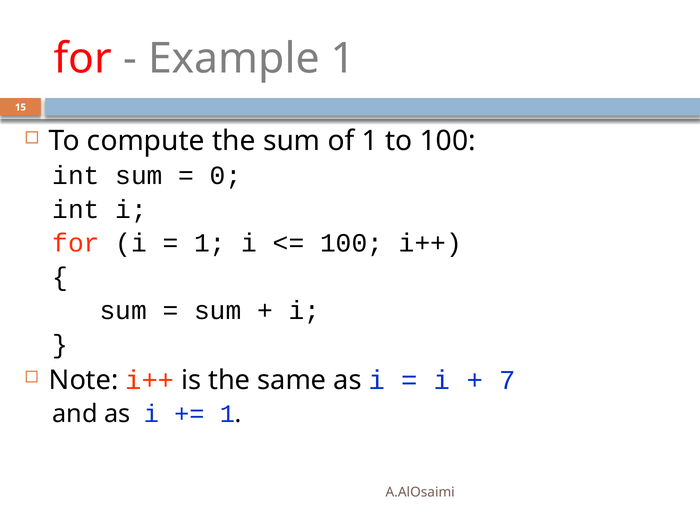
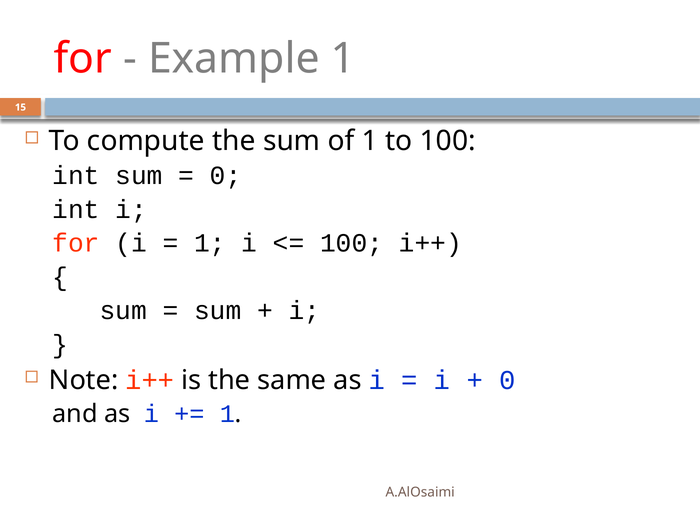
7: 7 -> 0 (507, 380)
